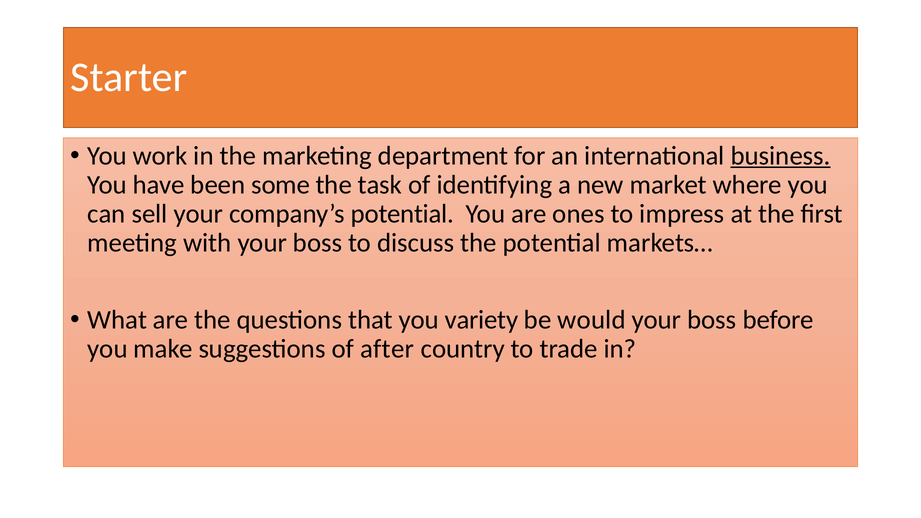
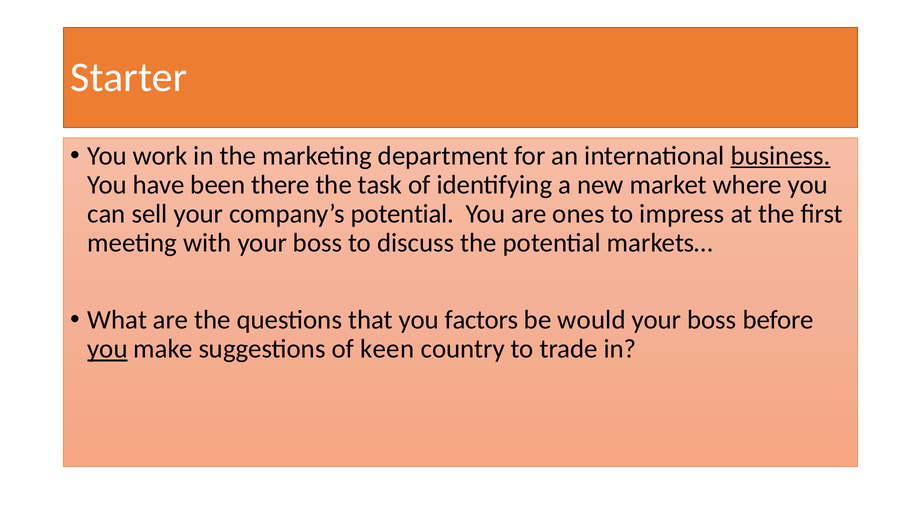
some: some -> there (281, 185)
variety: variety -> factors (482, 320)
you underline: none -> present (108, 349)
after: after -> keen (387, 349)
